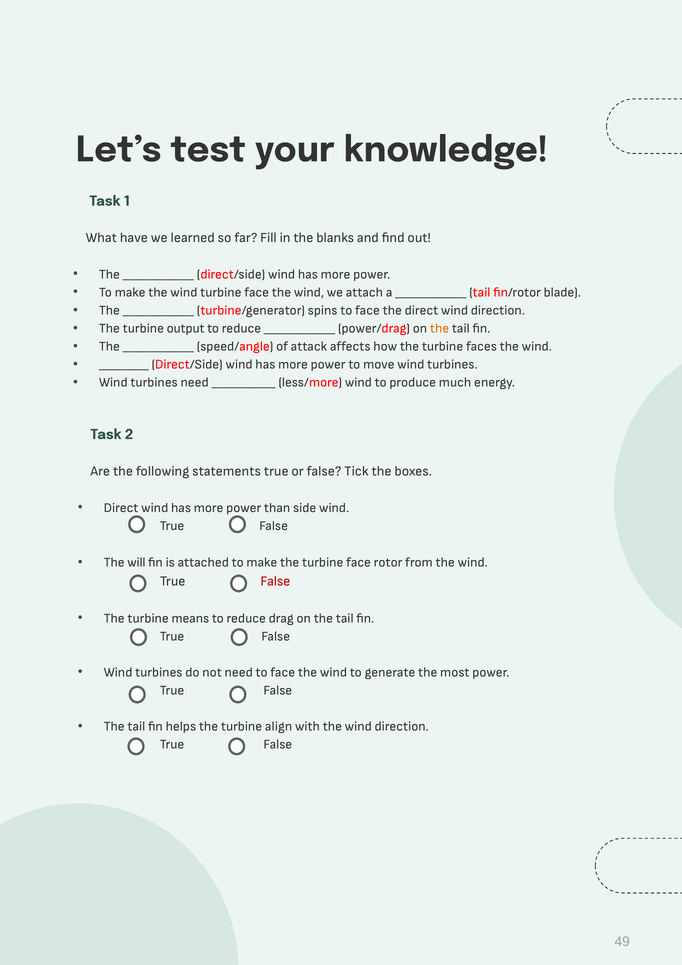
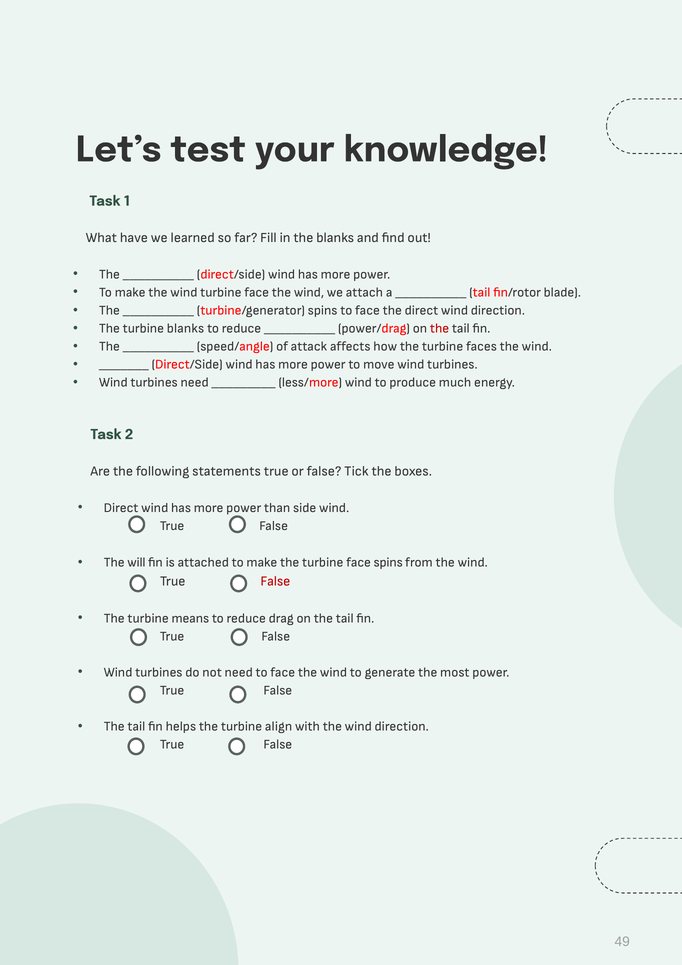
turbine output: output -> blanks (185, 328)
the colour: orange -> red (440, 328)
face rotor: rotor -> spins (388, 562)
